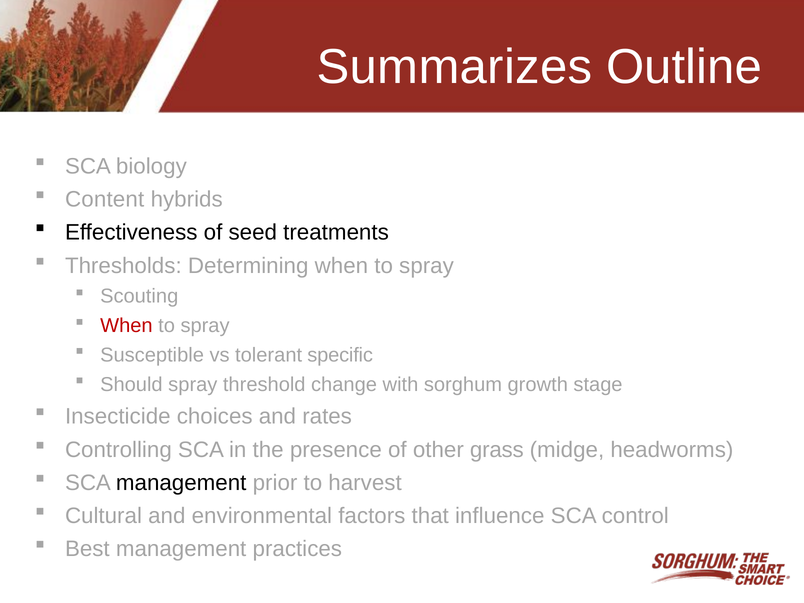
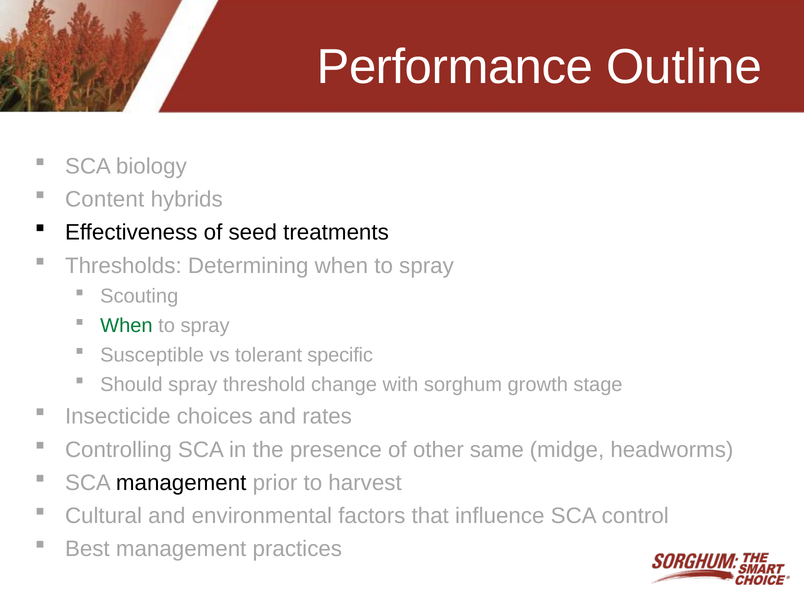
Summarizes: Summarizes -> Performance (455, 67)
When colour: red -> green (126, 326)
grass: grass -> same (497, 450)
